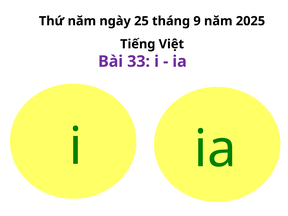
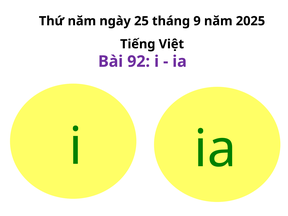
33: 33 -> 92 (139, 61)
